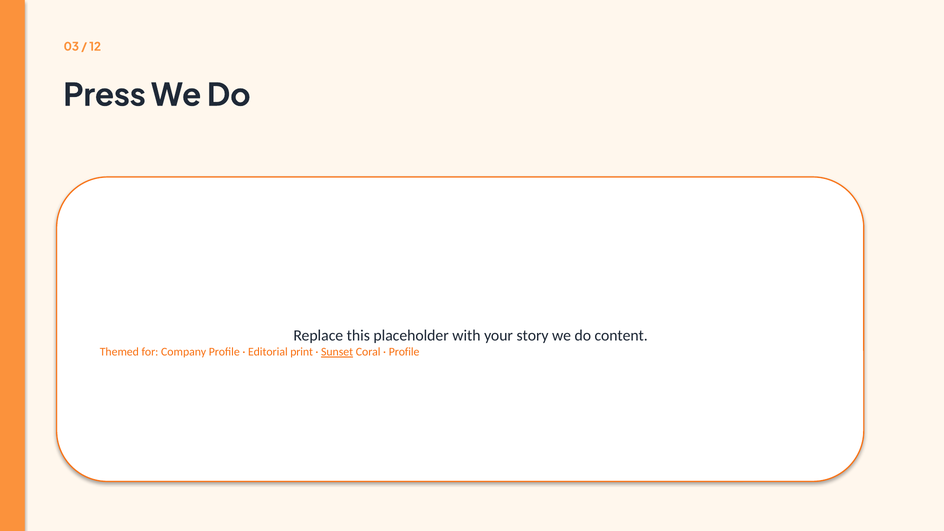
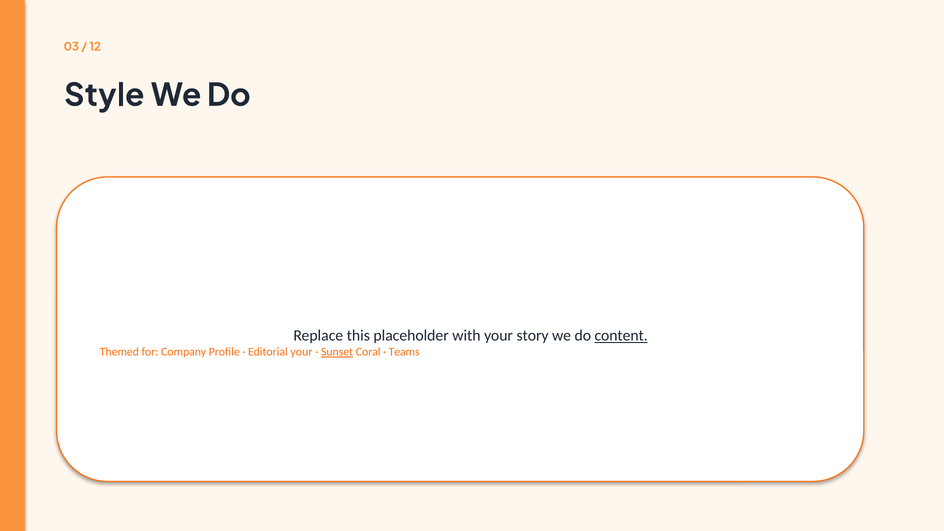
Press: Press -> Style (104, 95)
content underline: none -> present (621, 336)
Editorial print: print -> your (302, 352)
Profile: Profile -> Teams (404, 352)
